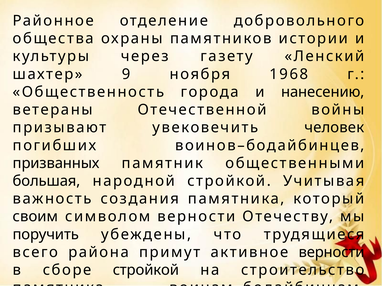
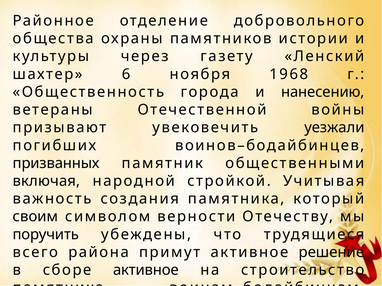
9: 9 -> 6 (126, 74)
человек: человек -> уезжали (334, 128)
большая: большая -> включая (46, 181)
активное верности: верности -> решение (331, 253)
сборе стройкой: стройкой -> активное (146, 270)
